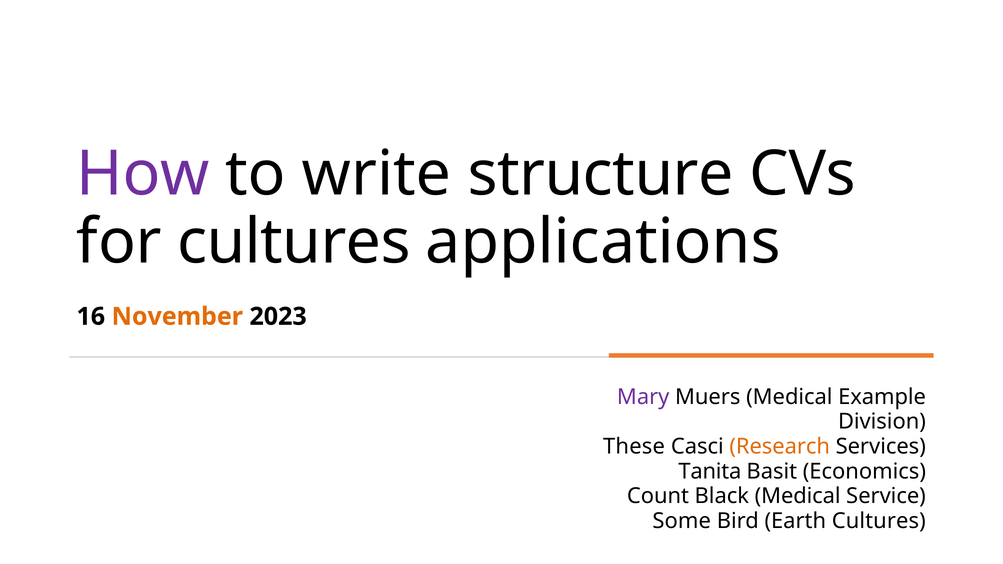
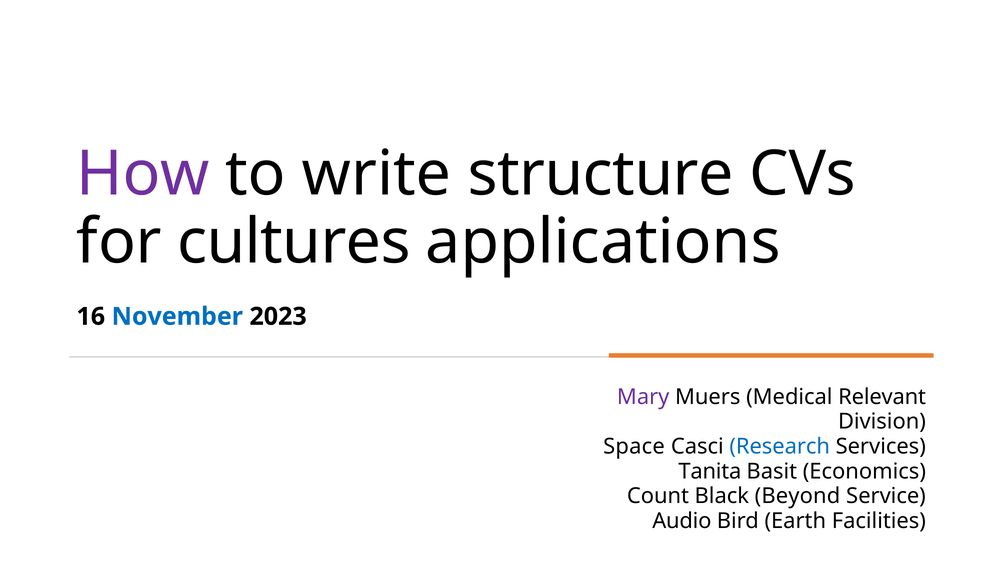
November colour: orange -> blue (177, 317)
Example: Example -> Relevant (882, 397)
These: These -> Space (634, 447)
Research colour: orange -> blue (780, 447)
Black Medical: Medical -> Beyond (798, 496)
Some: Some -> Audio (682, 521)
Earth Cultures: Cultures -> Facilities (879, 521)
